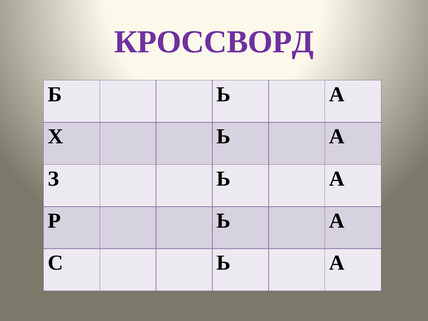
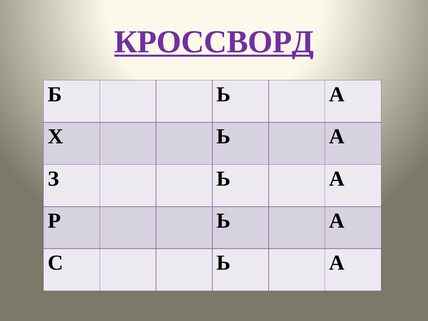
КРОССВОРД underline: none -> present (214, 42)
